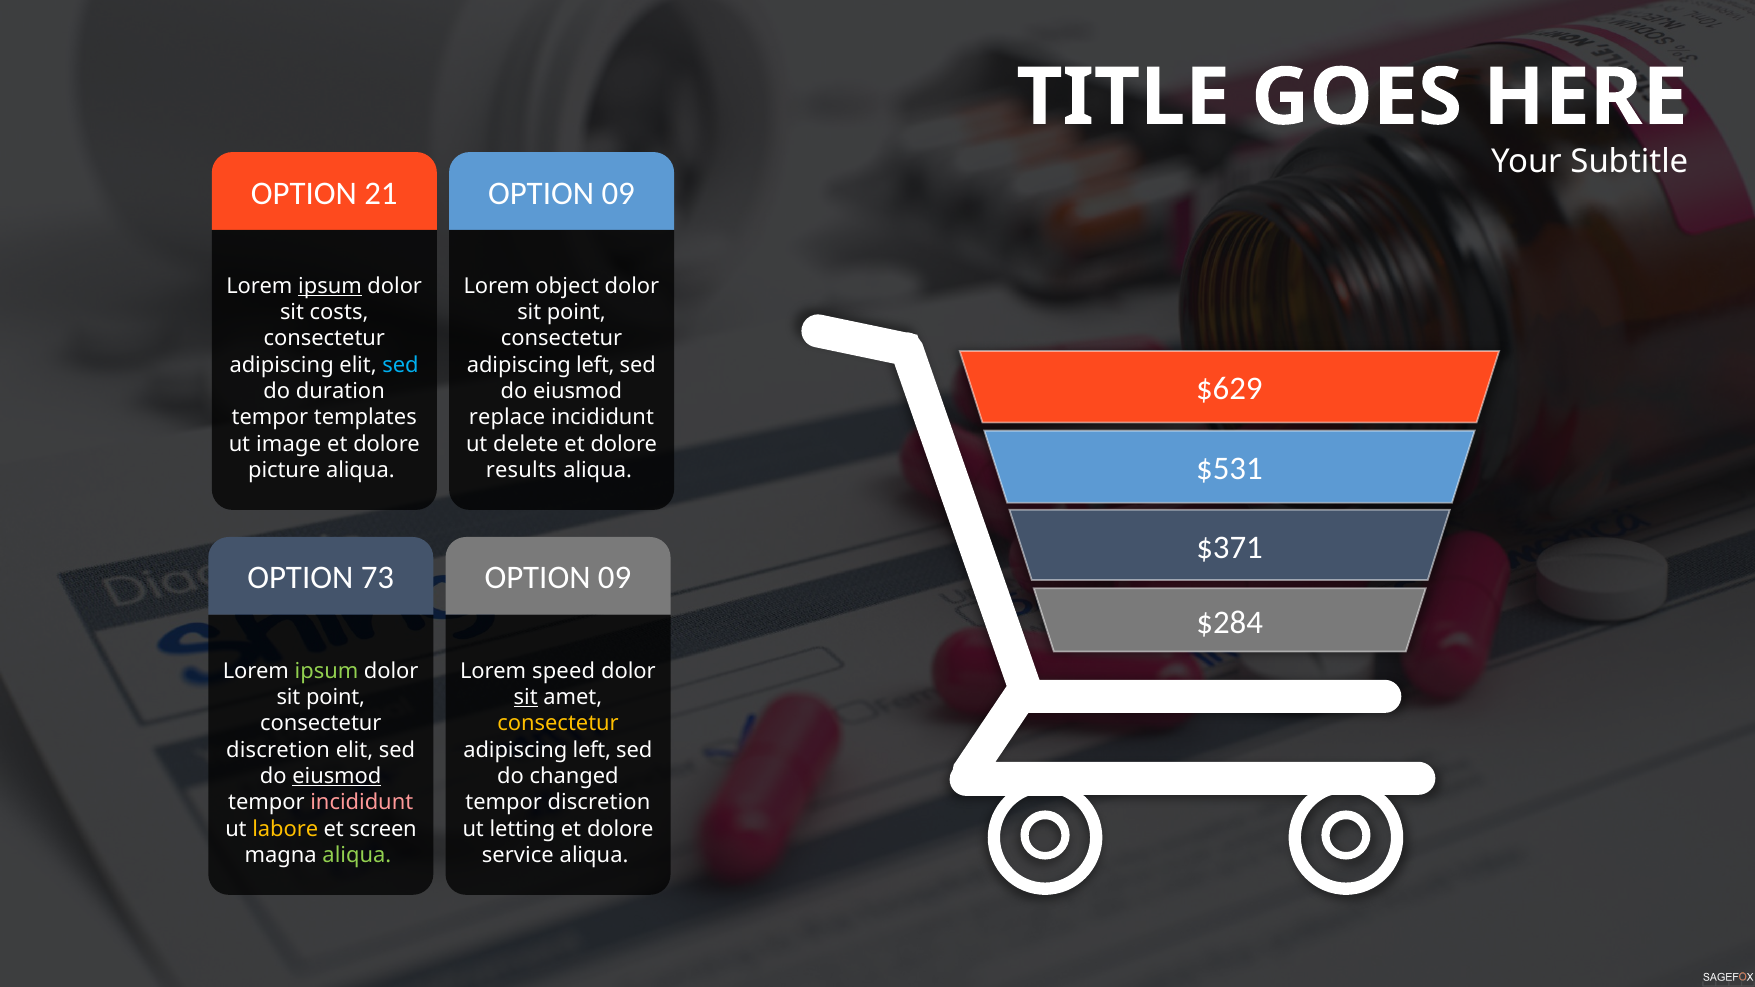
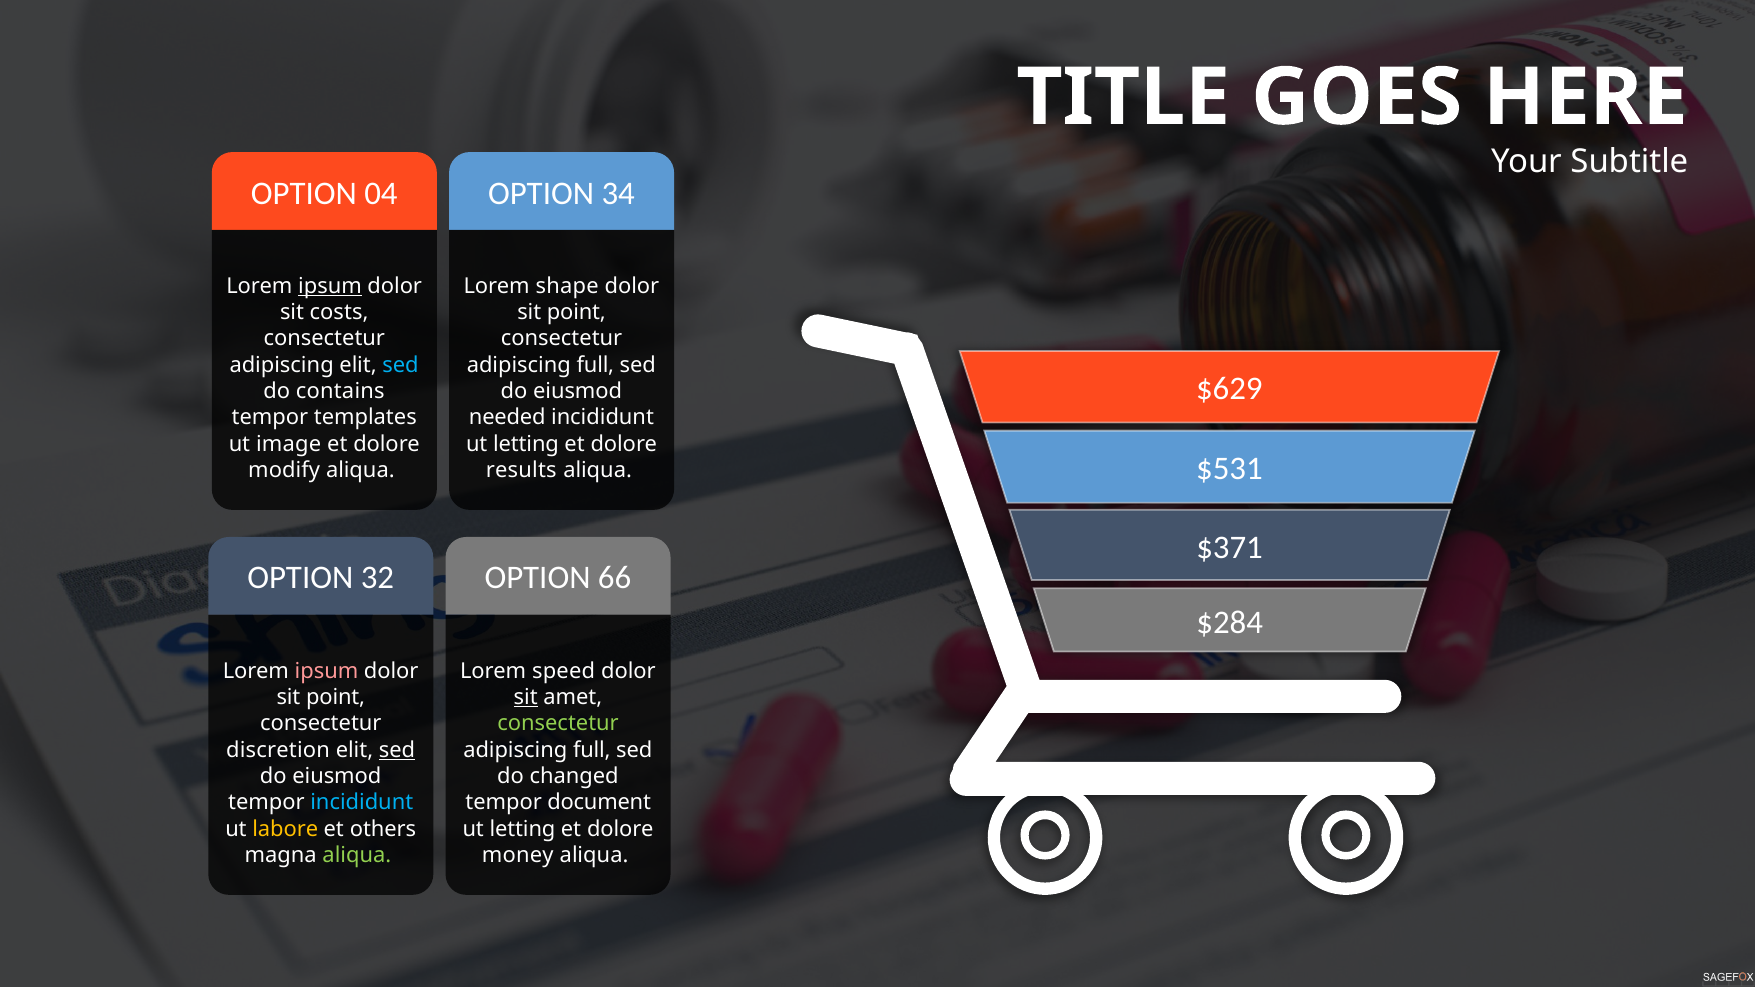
21: 21 -> 04 (381, 193)
09: 09 -> 34 (618, 193)
object: object -> shape (567, 286)
left: left -> full (595, 365)
duration: duration -> contains (340, 391)
replace: replace -> needed (507, 418)
delete: delete -> letting (526, 444)
picture: picture -> modify (284, 470)
73: 73 -> 32 (377, 578)
09: 09 -> 66 (615, 578)
ipsum colour: light green -> pink (326, 671)
consectetur colour: yellow -> light green (558, 724)
sed underline: none -> present (397, 750)
left: left -> full (592, 750)
eiusmod underline: present -> none (337, 776)
incididunt colour: pink -> light blue (362, 803)
tempor discretion: discretion -> document (599, 803)
screen: screen -> others (383, 829)
service: service -> money (518, 855)
